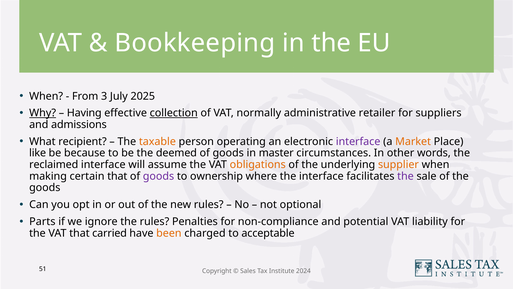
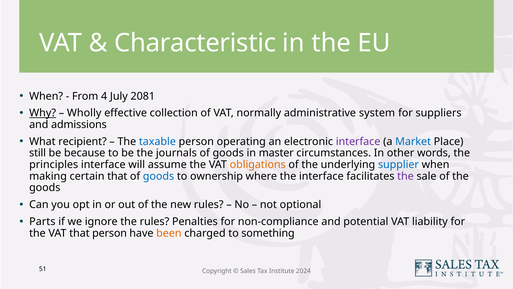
Bookkeeping: Bookkeeping -> Characteristic (195, 43)
3: 3 -> 4 (104, 96)
2025: 2025 -> 2081 (143, 96)
Having: Having -> Wholly (84, 113)
collection underline: present -> none (174, 113)
retailer: retailer -> system (377, 113)
taxable colour: orange -> blue (157, 141)
Market colour: orange -> blue (413, 141)
like: like -> still (38, 153)
deemed: deemed -> journals (176, 153)
reclaimed: reclaimed -> principles (54, 164)
supplier colour: orange -> blue (398, 164)
goods colour: purple -> blue (159, 176)
that carried: carried -> person (110, 233)
acceptable: acceptable -> something (268, 233)
